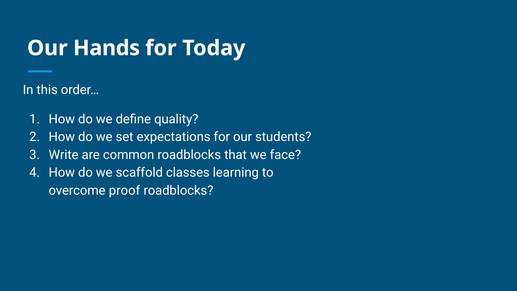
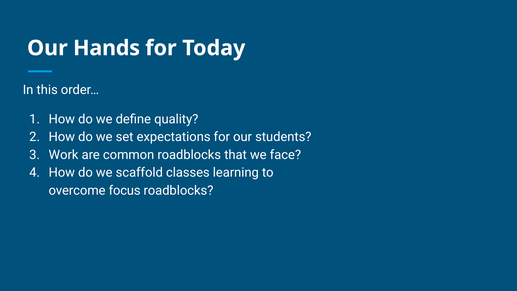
Write: Write -> Work (64, 155)
proof: proof -> focus (125, 190)
